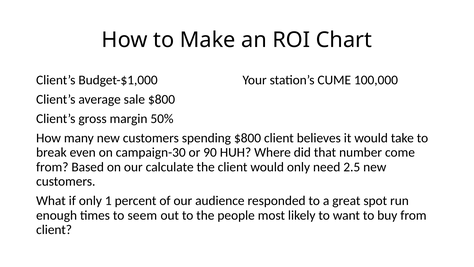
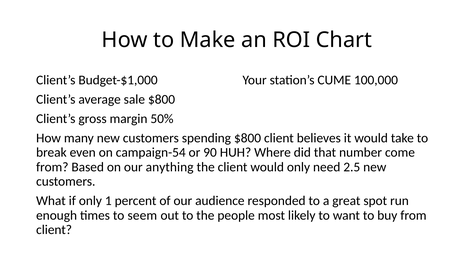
campaign-30: campaign-30 -> campaign-54 (151, 152)
calculate: calculate -> anything (170, 167)
